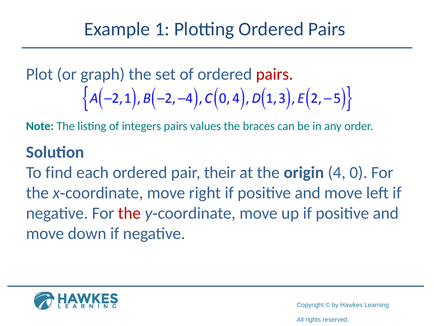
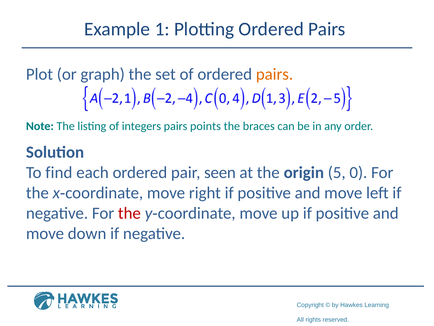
pairs colour: red -> orange (274, 74)
values: values -> points (205, 126)
their: their -> seen (220, 172)
4: 4 -> 5 (337, 172)
